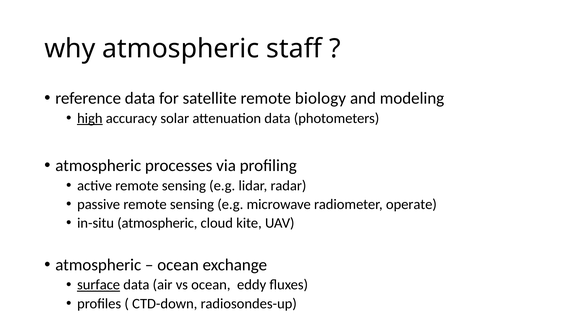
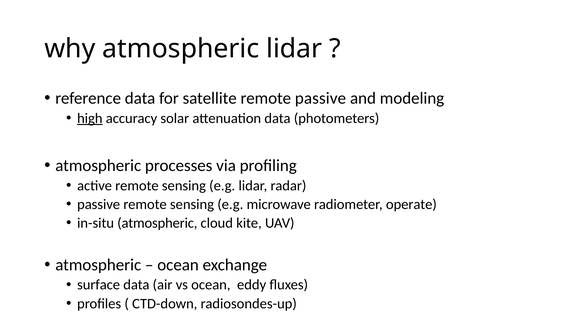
atmospheric staff: staff -> lidar (294, 49)
remote biology: biology -> passive (320, 98)
surface underline: present -> none (99, 285)
